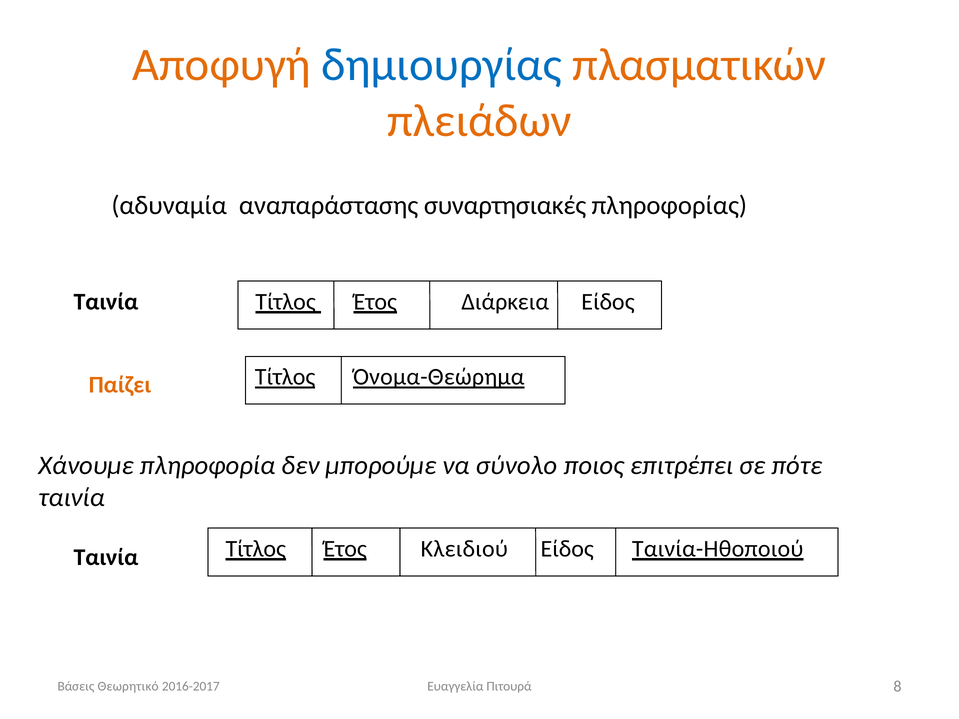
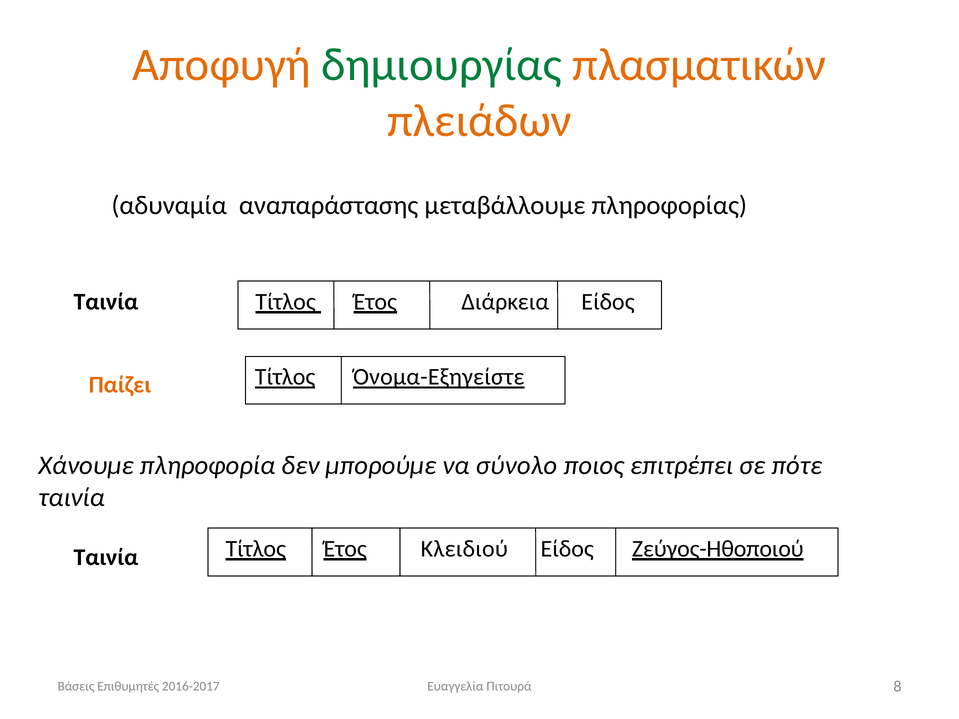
δημιουργίας colour: blue -> green (442, 65)
συναρτησιακές: συναρτησιακές -> μεταβάλλουμε (505, 205)
Όνομα-Θεώρημα: Όνομα-Θεώρημα -> Όνομα-Εξηγείστε (439, 377)
Ταινία-Ηθοποιού: Ταινία-Ηθοποιού -> Ζεύγος-Ηθοποιού (718, 549)
Θεωρητικό: Θεωρητικό -> Επιθυμητές (128, 687)
